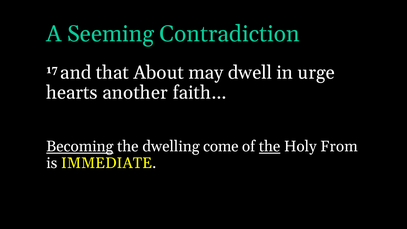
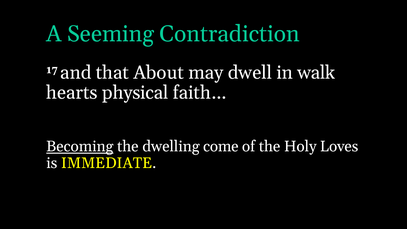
urge: urge -> walk (316, 73)
another: another -> physical (135, 93)
the underline: present -> none (270, 147)
From: From -> Loves (339, 147)
